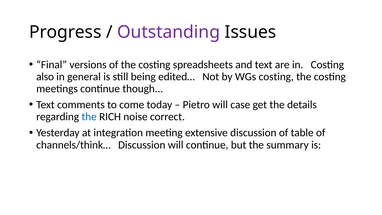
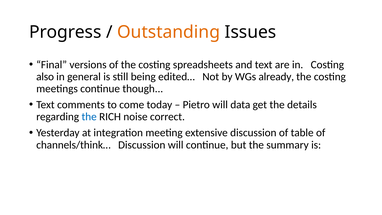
Outstanding colour: purple -> orange (169, 32)
WGs costing: costing -> already (276, 77)
case: case -> data (240, 105)
